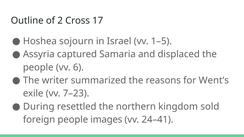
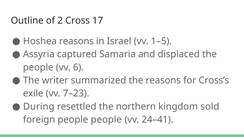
Hoshea sojourn: sojourn -> reasons (76, 41)
Went’s: Went’s -> Cross’s (214, 81)
people images: images -> people (106, 120)
